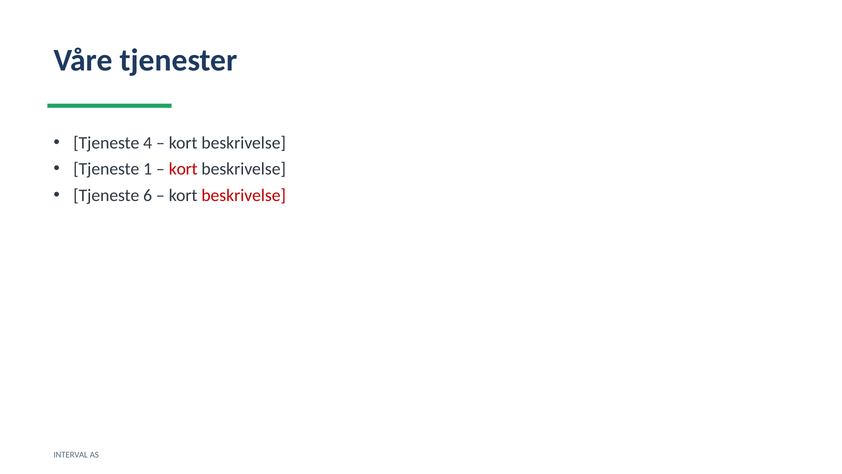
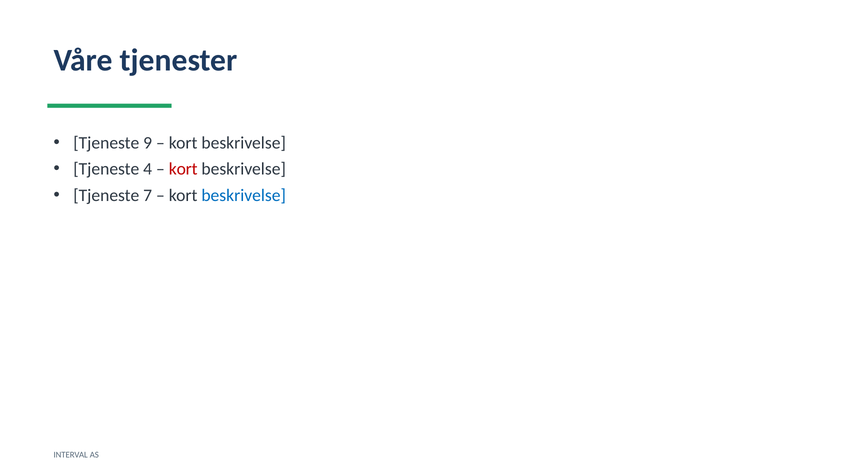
4: 4 -> 9 (148, 143)
1: 1 -> 4 (148, 169)
6: 6 -> 7 (148, 195)
beskrivelse colour: red -> blue (244, 195)
